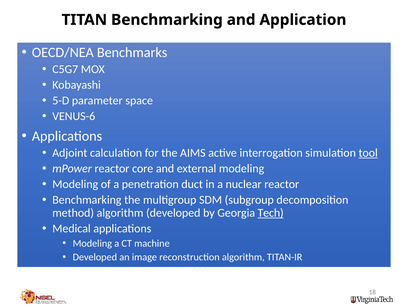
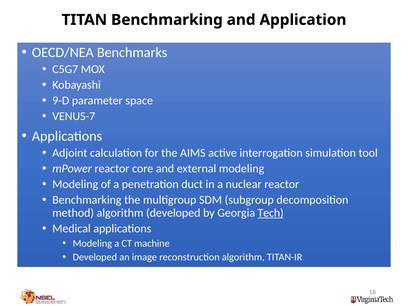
5-D: 5-D -> 9-D (61, 101)
VENUS-6: VENUS-6 -> VENUS-7 (74, 116)
tool underline: present -> none (368, 153)
